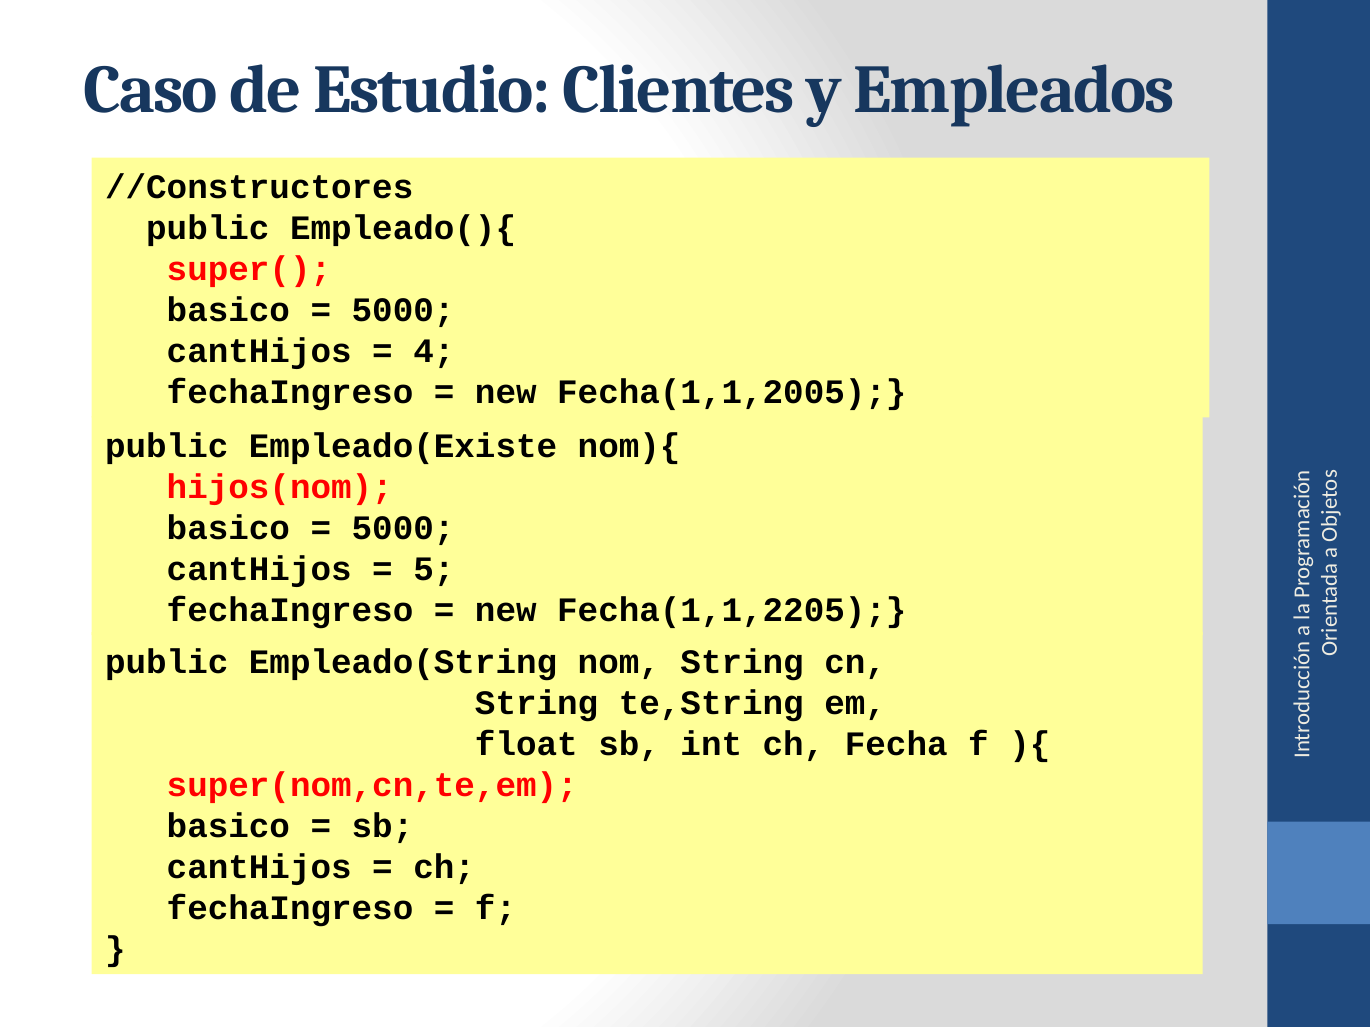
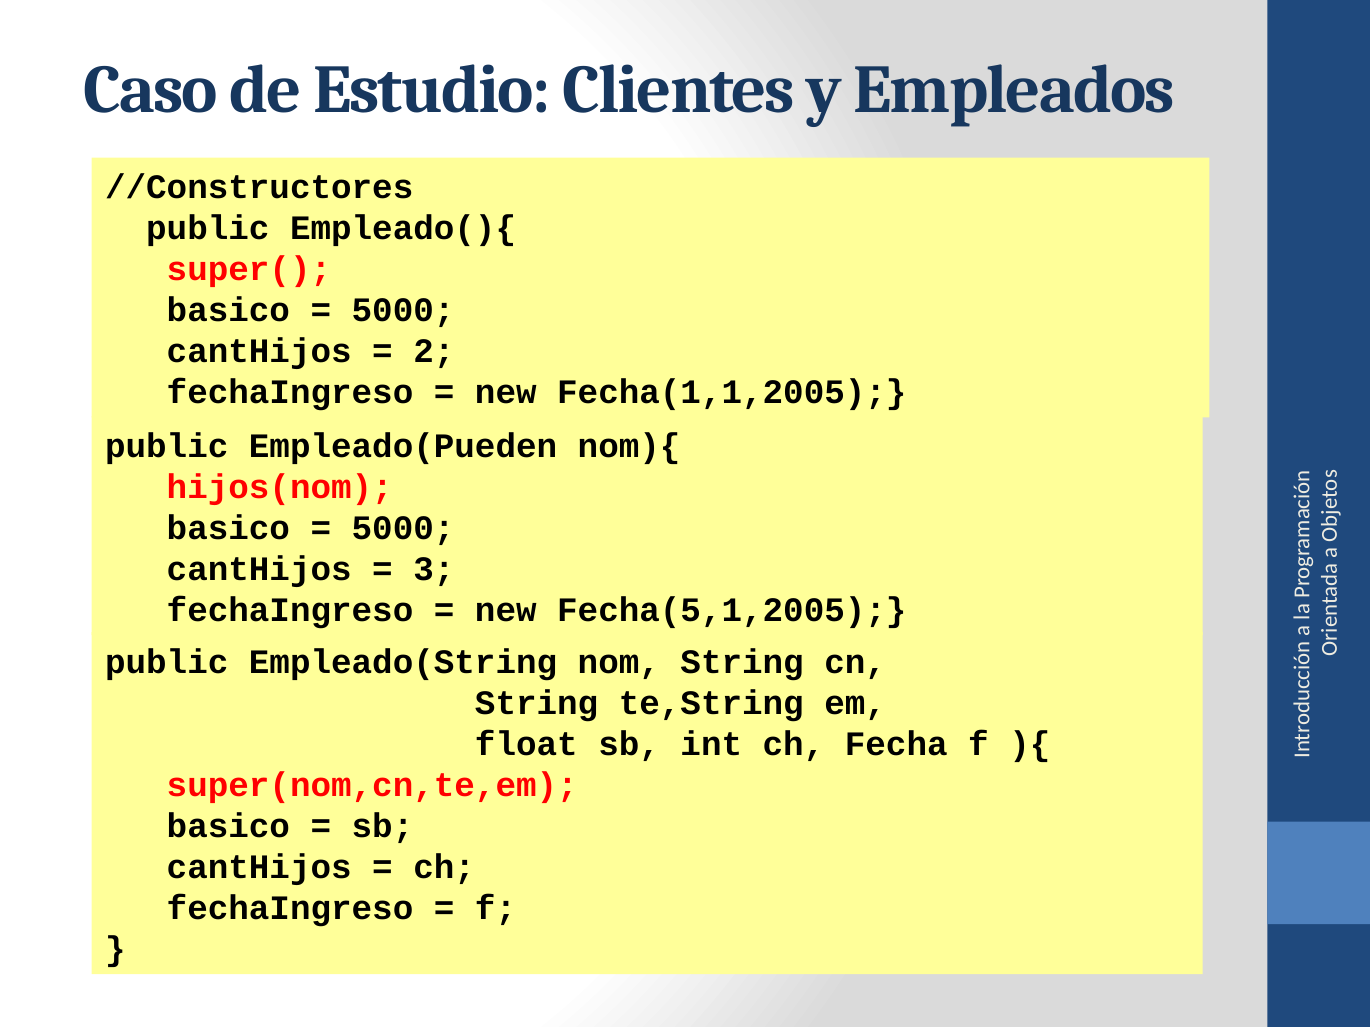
4: 4 -> 2 (434, 352)
Empleado(Existe: Empleado(Existe -> Empleado(Pueden (403, 446)
5: 5 -> 3 (434, 570)
Fecha(1,1,2205: Fecha(1,1,2205 -> Fecha(5,1,2005 (732, 611)
